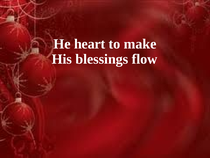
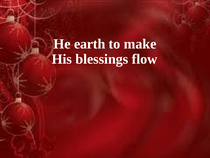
heart: heart -> earth (90, 44)
